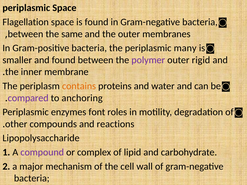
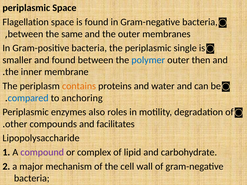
many: many -> single (185, 48)
polymer colour: purple -> blue (148, 60)
rigid: rigid -> then (201, 60)
compared colour: purple -> blue (28, 98)
font: font -> also (97, 112)
reactions: reactions -> facilitates (116, 124)
